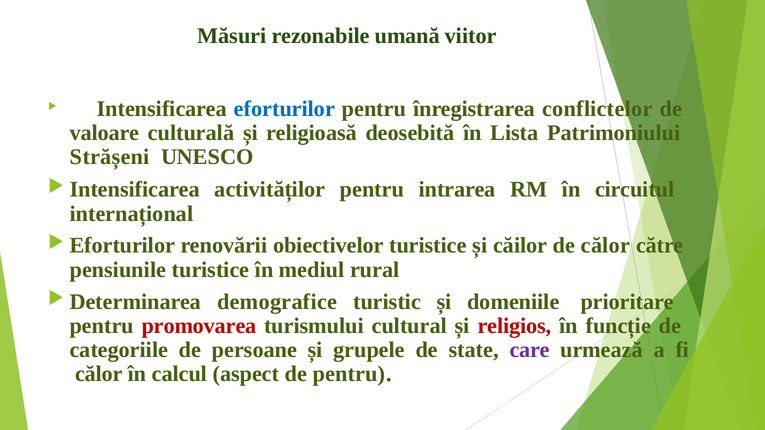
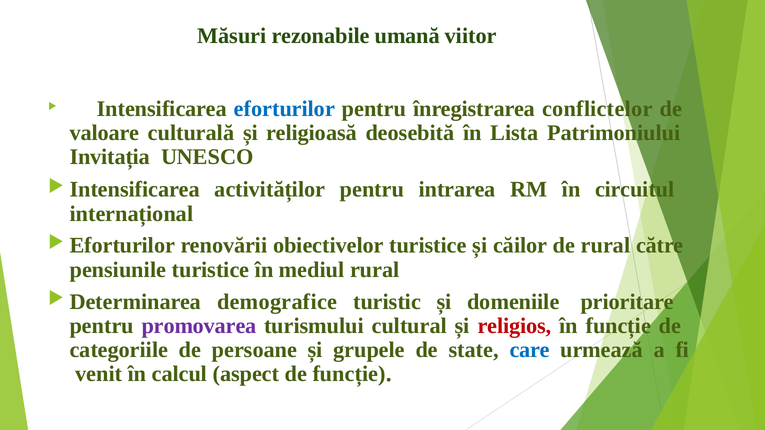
Strășeni: Strășeni -> Invitația (110, 157)
de călor: călor -> rural (606, 246)
promovarea colour: red -> purple (199, 326)
care colour: purple -> blue (530, 350)
călor: călor -> venit (99, 374)
de pentru: pentru -> funcție (349, 374)
